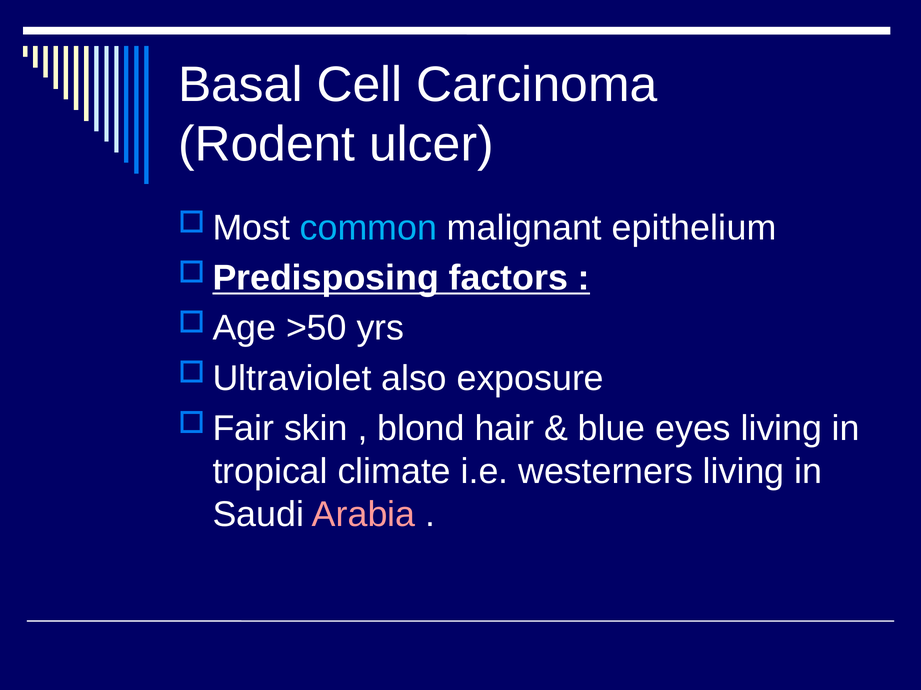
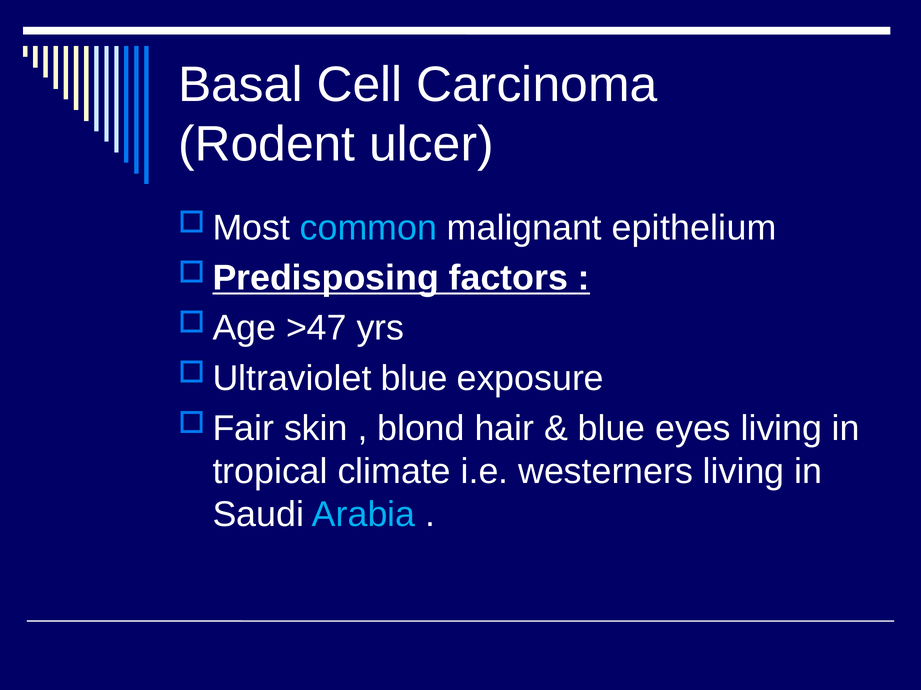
>50: >50 -> >47 (316, 329)
also: also -> blue (414, 379)
Arabia colour: pink -> light blue (364, 515)
